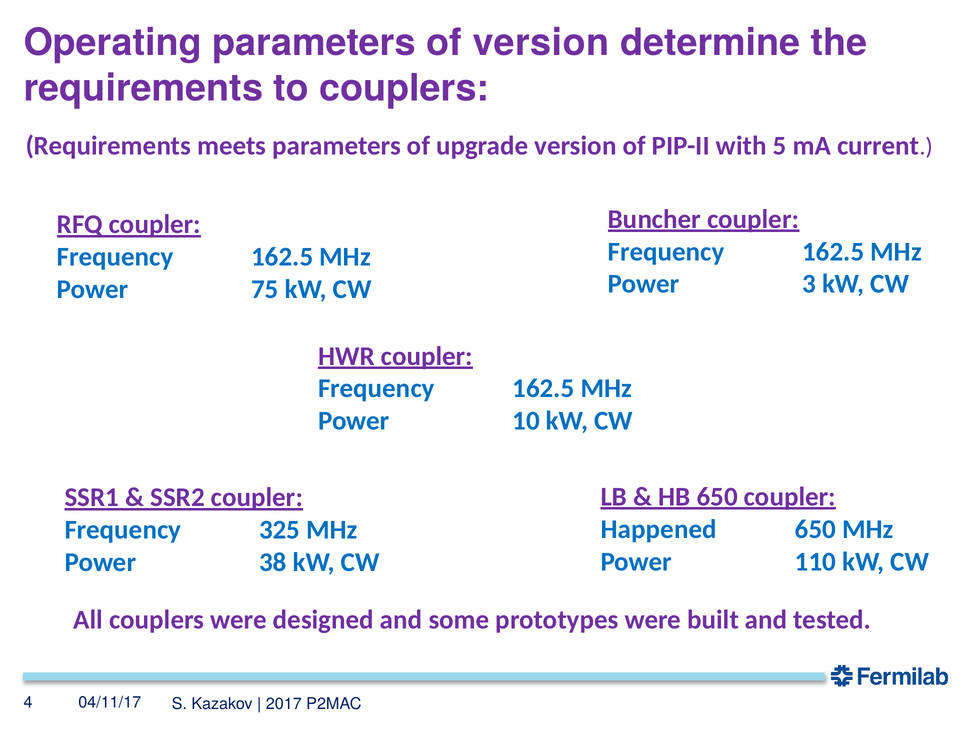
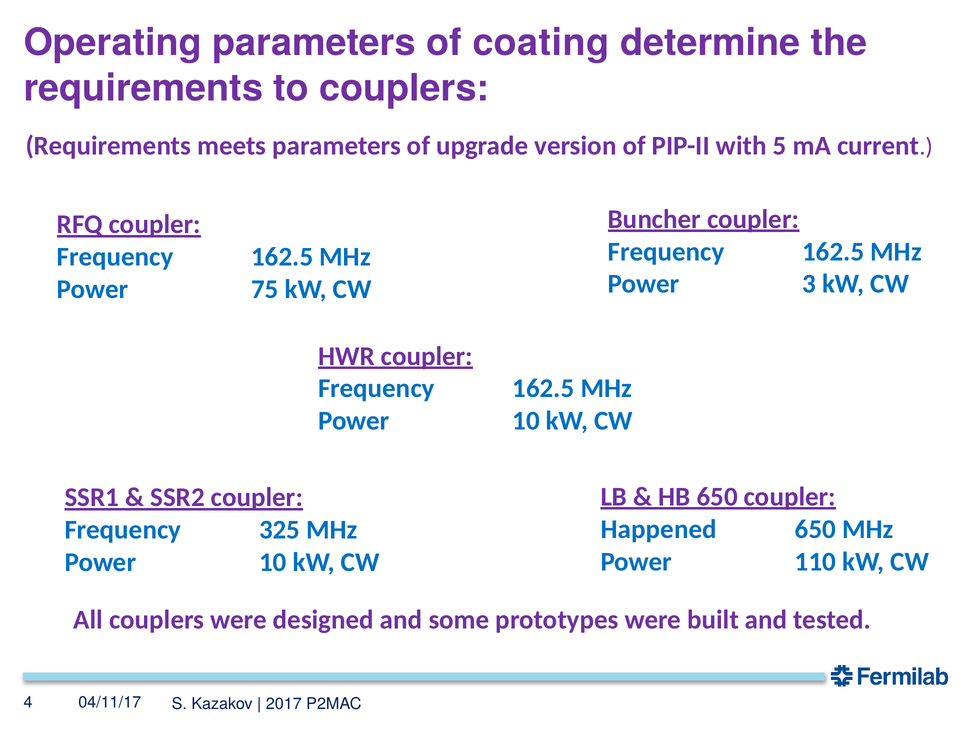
of version: version -> coating (541, 43)
38: 38 -> 10 (273, 562)
